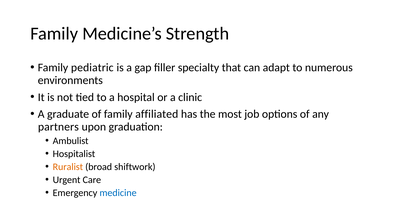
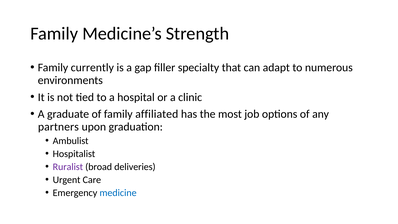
pediatric: pediatric -> currently (92, 67)
Ruralist colour: orange -> purple (68, 167)
shiftwork: shiftwork -> deliveries (135, 167)
